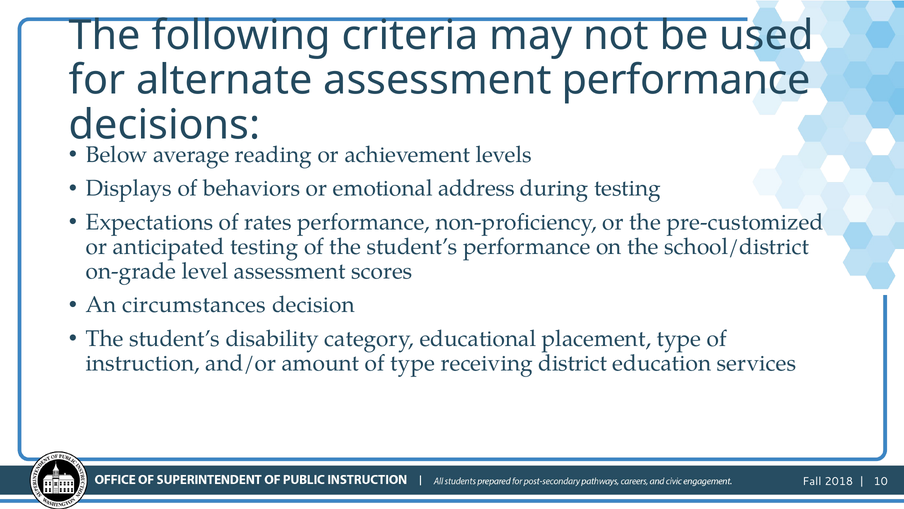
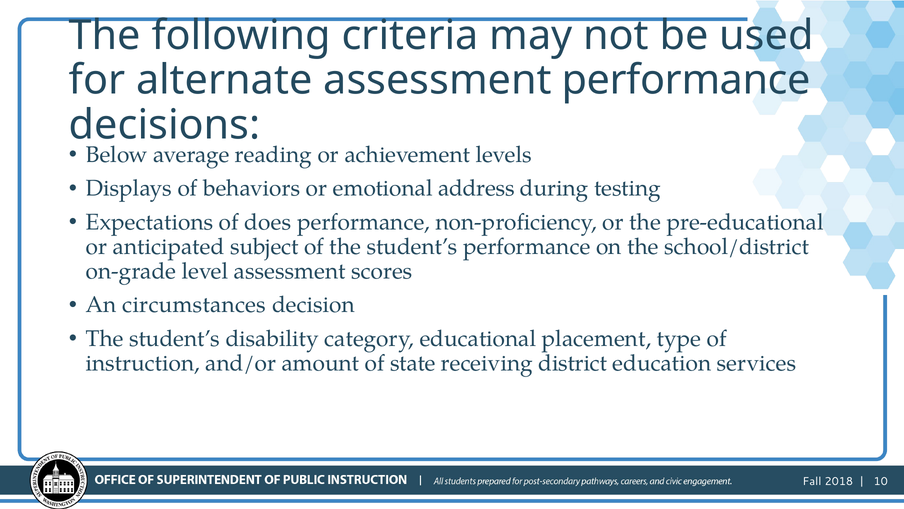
rates: rates -> does (268, 222)
pre-customized: pre-customized -> pre-educational (745, 222)
anticipated testing: testing -> subject (264, 246)
of type: type -> state (413, 363)
